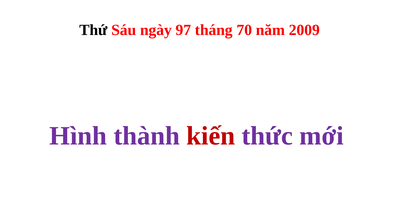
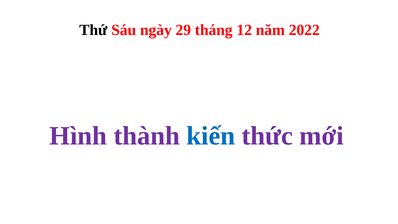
97: 97 -> 29 (183, 30)
70: 70 -> 12 (244, 30)
2009: 2009 -> 2022 (304, 30)
kiến colour: red -> blue (211, 136)
